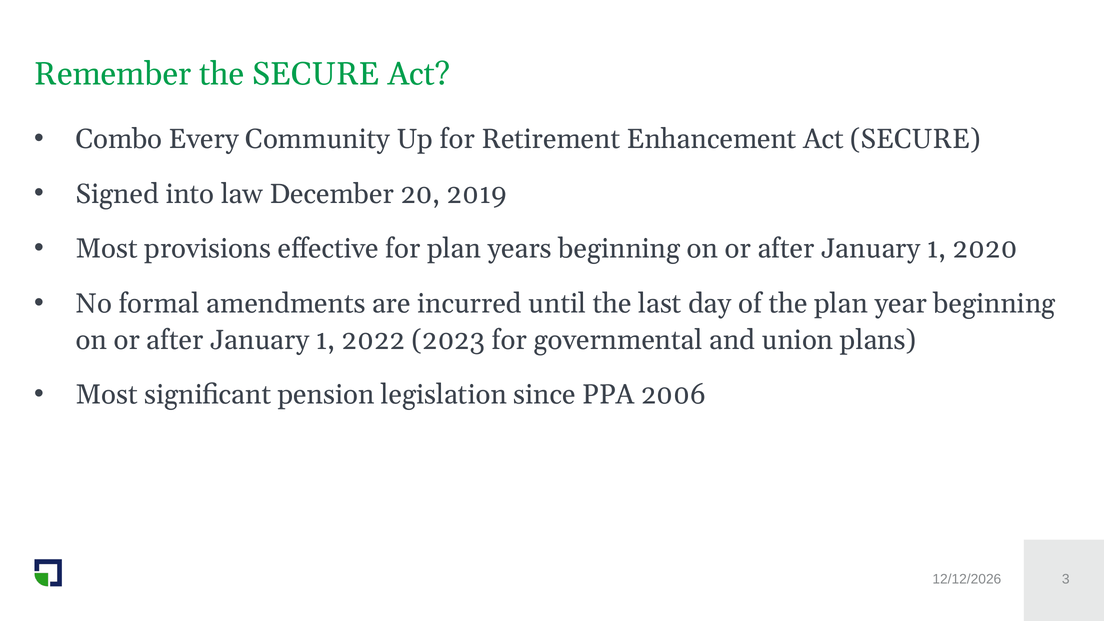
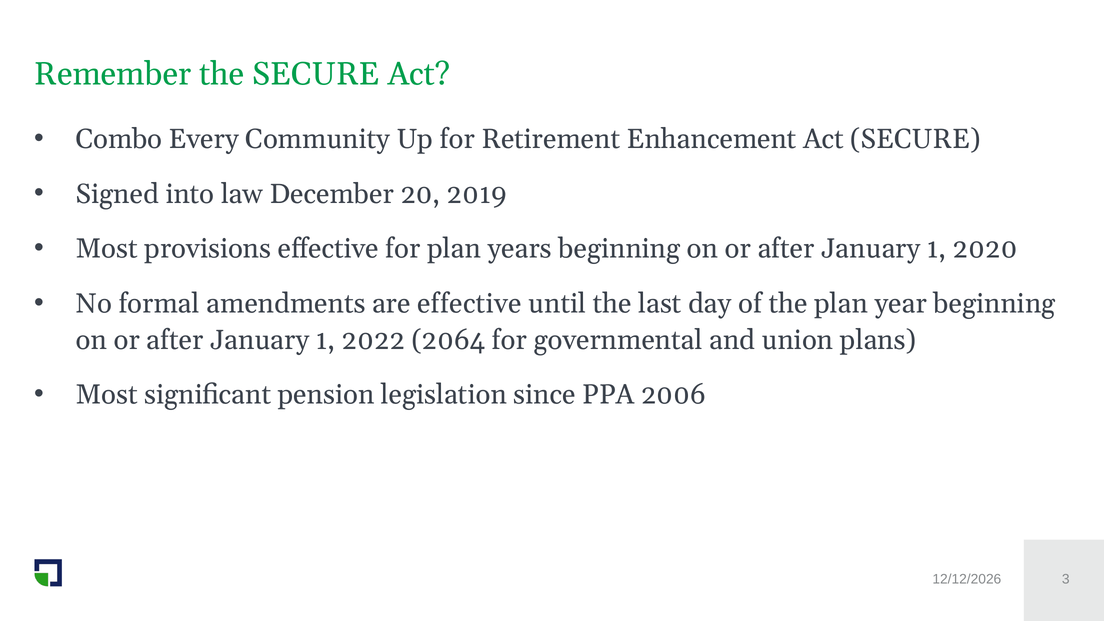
are incurred: incurred -> effective (469, 304)
2023: 2023 -> 2064 (448, 340)
